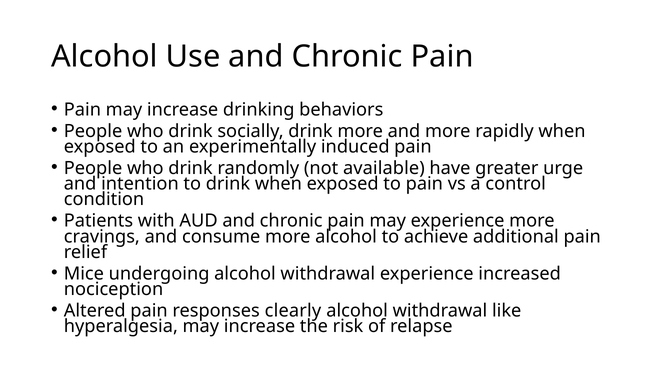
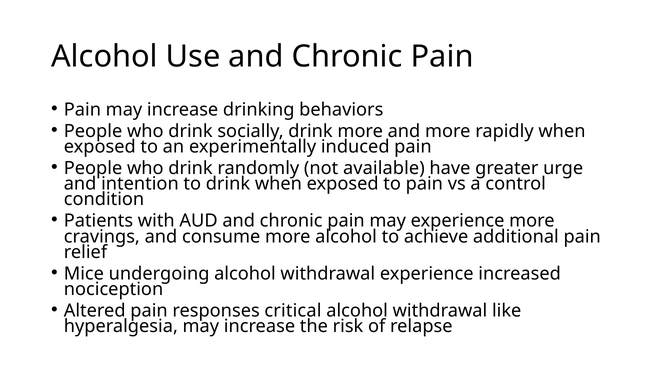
clearly: clearly -> critical (293, 311)
